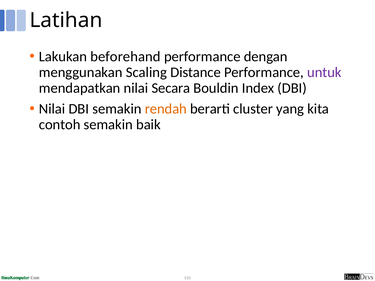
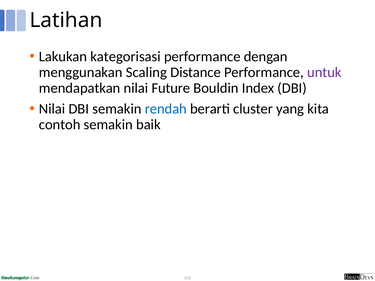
beforehand: beforehand -> kategorisasi (126, 57)
Secara: Secara -> Future (171, 88)
rendah colour: orange -> blue (166, 109)
